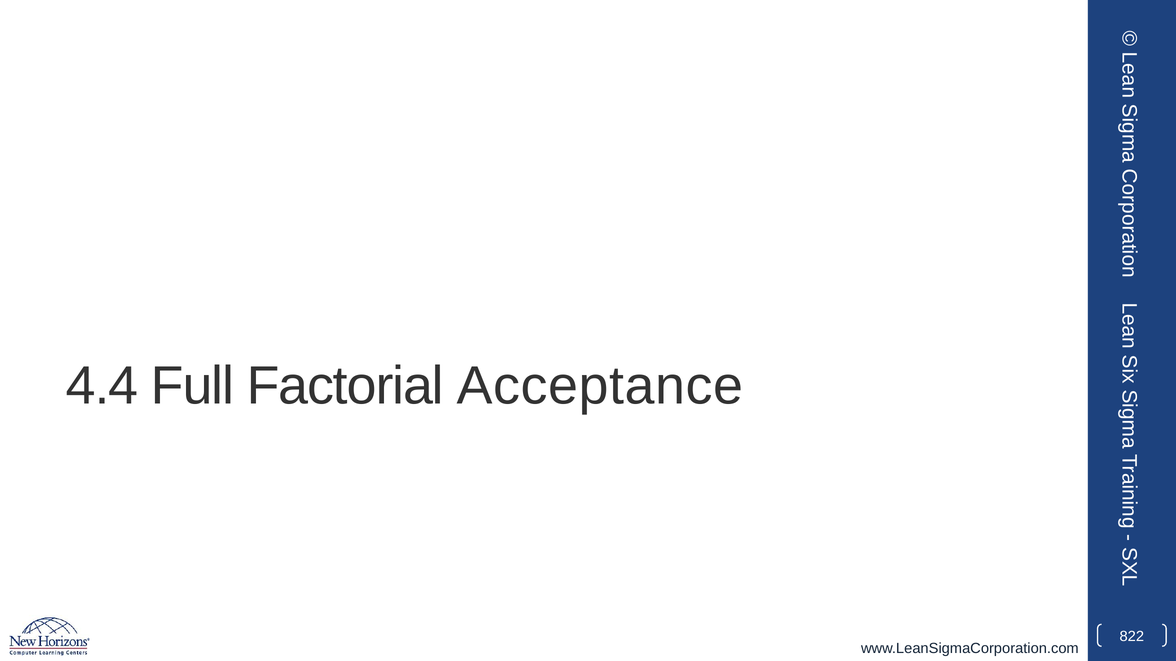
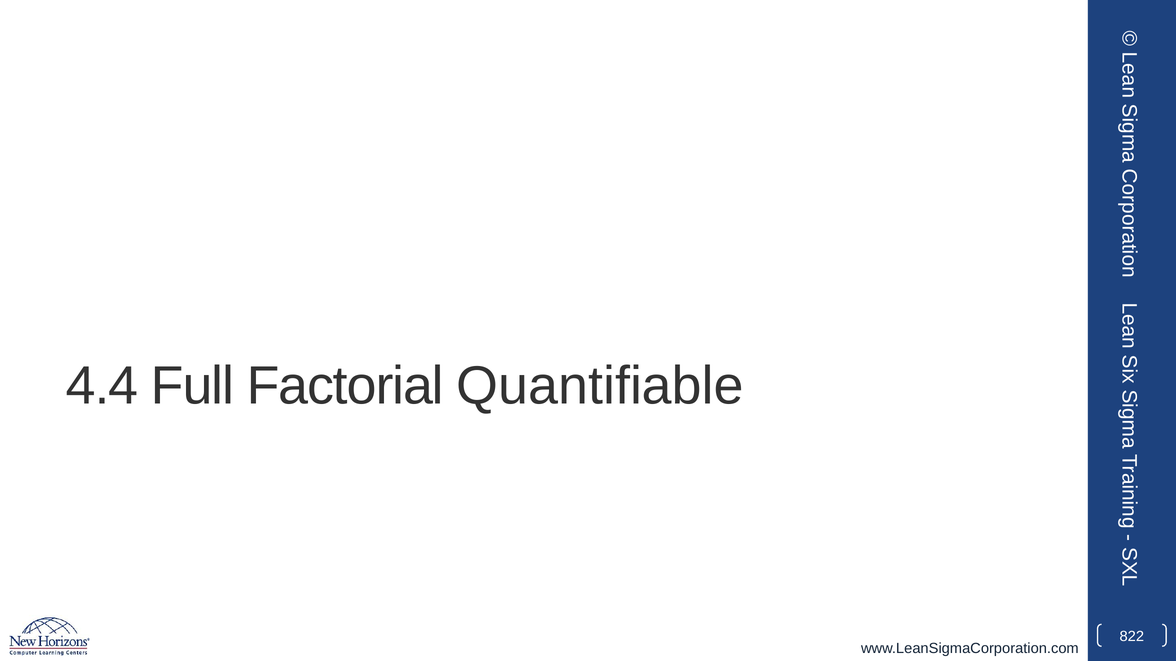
Acceptance: Acceptance -> Quantifiable (600, 386)
